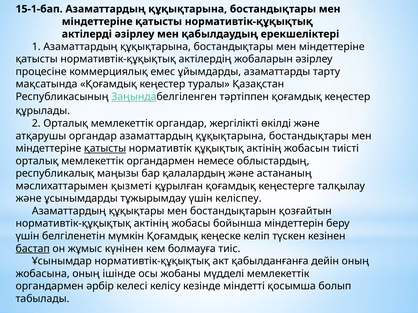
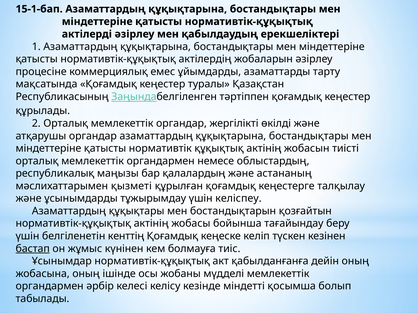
қатысты underline: present -> none (105, 149)
міндеттерін: міндеттерін -> тағайындау (294, 224)
мүмкін: мүмкін -> кенттің (126, 236)
